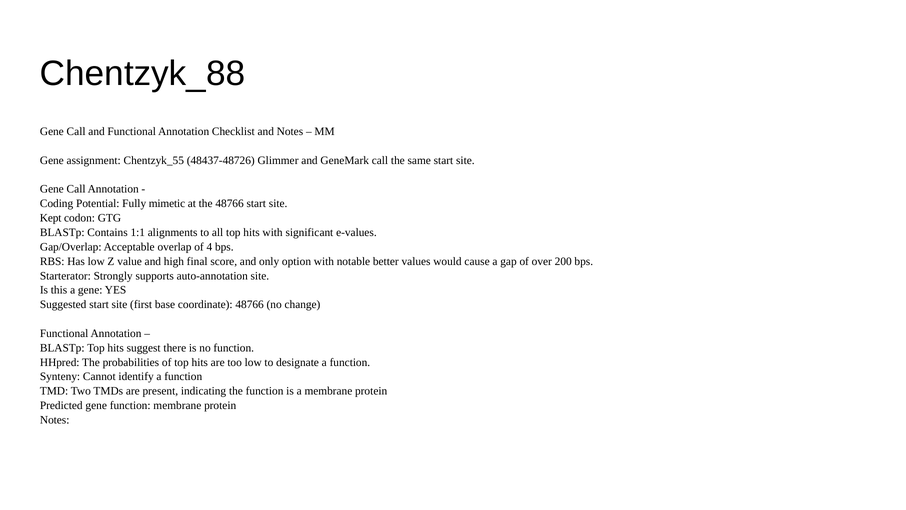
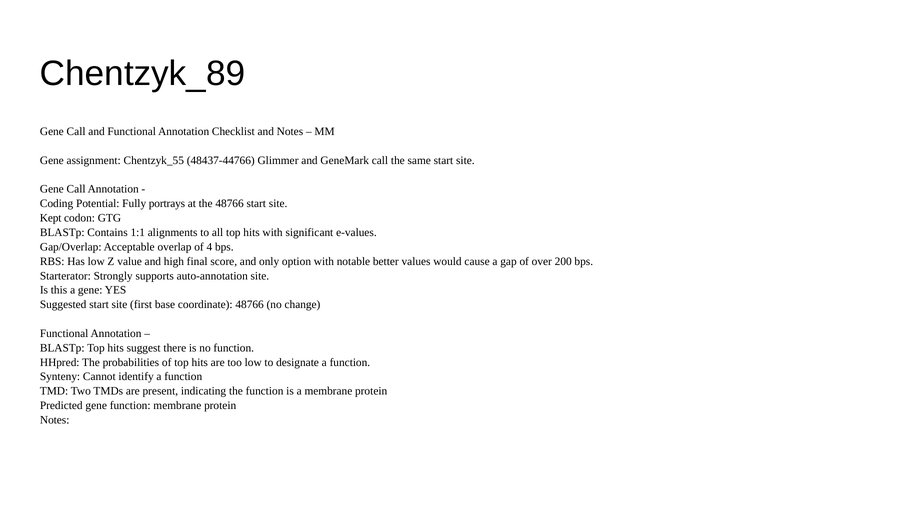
Chentzyk_88: Chentzyk_88 -> Chentzyk_89 (143, 73)
48437-48726: 48437-48726 -> 48437-44766 (221, 160)
mimetic: mimetic -> portrays (167, 204)
